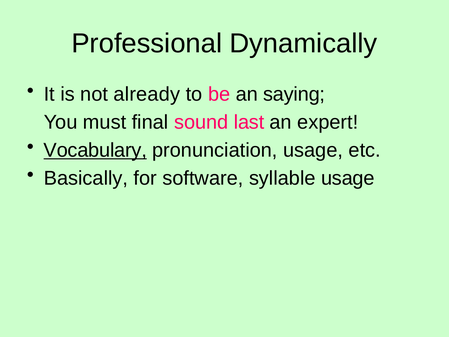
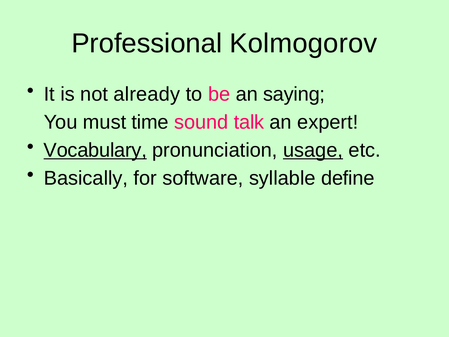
Dynamically: Dynamically -> Kolmogorov (303, 43)
final: final -> time (150, 122)
last: last -> talk (249, 122)
usage underline: none -> present (313, 150)
syllable usage: usage -> define (348, 178)
